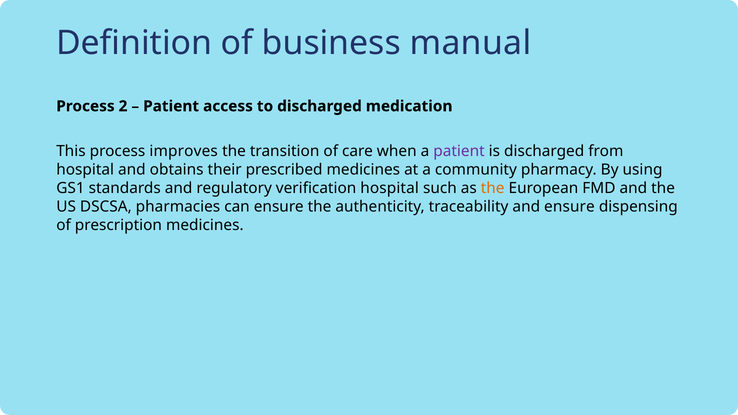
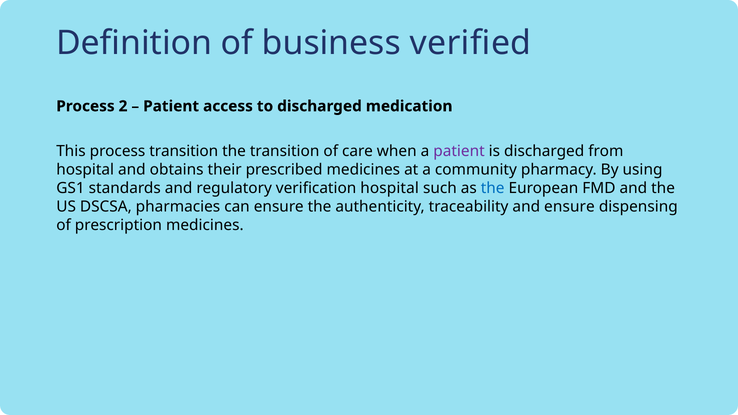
manual: manual -> verified (470, 43)
process improves: improves -> transition (184, 151)
the colour: orange -> blue (493, 188)
